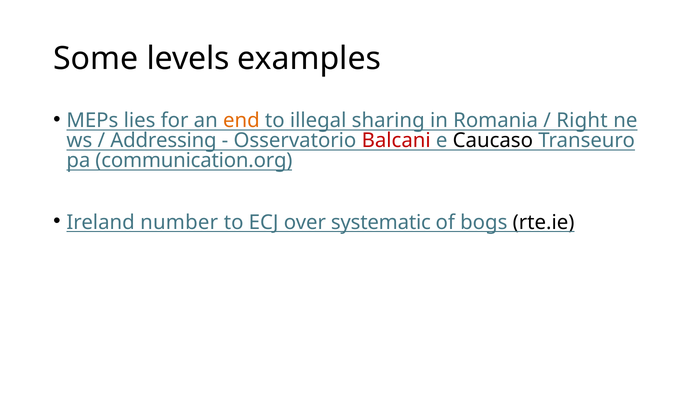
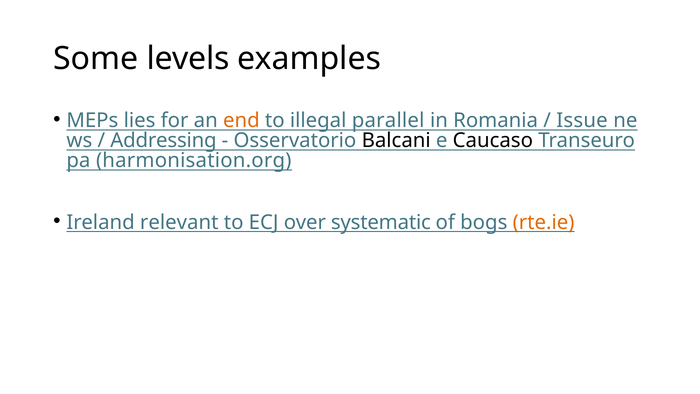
sharing: sharing -> parallel (388, 121)
Right: Right -> Issue (582, 121)
Balcani colour: red -> black (396, 141)
communication.org: communication.org -> harmonisation.org (194, 161)
number: number -> relevant (179, 222)
rte.ie colour: black -> orange (544, 222)
